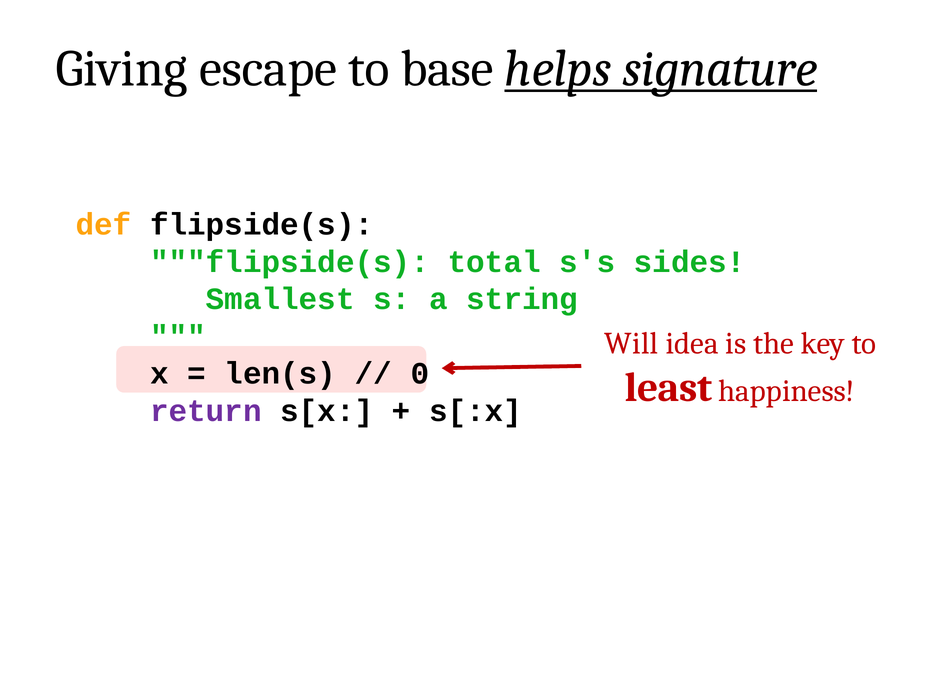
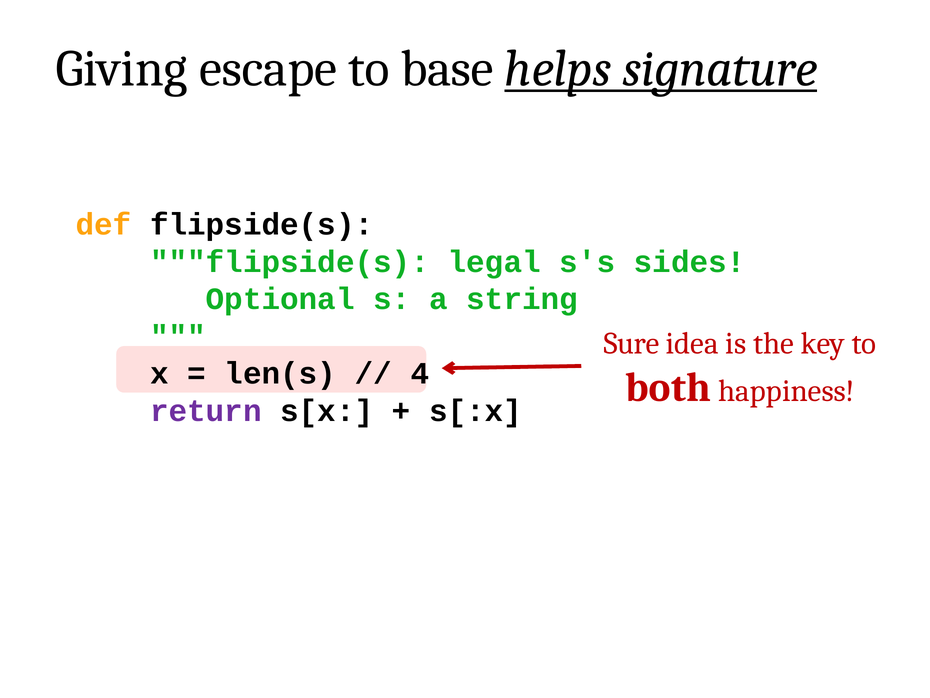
total: total -> legal (494, 262)
Smallest: Smallest -> Optional (280, 299)
Will: Will -> Sure (632, 343)
0: 0 -> 4 (420, 373)
least: least -> both (668, 387)
